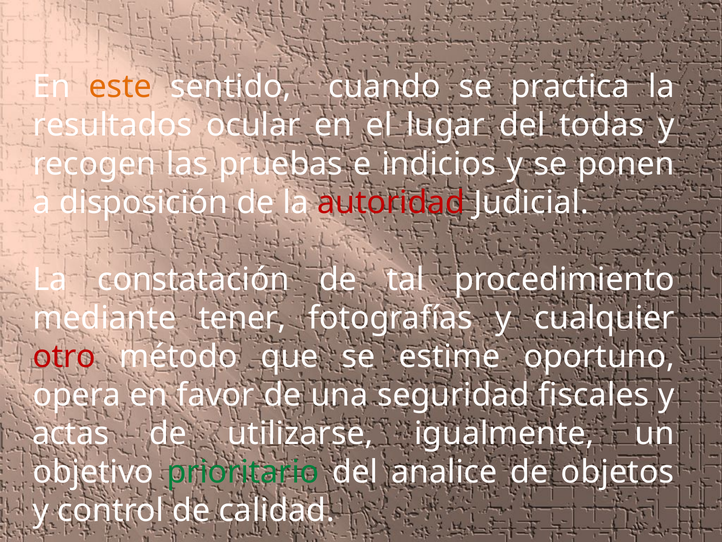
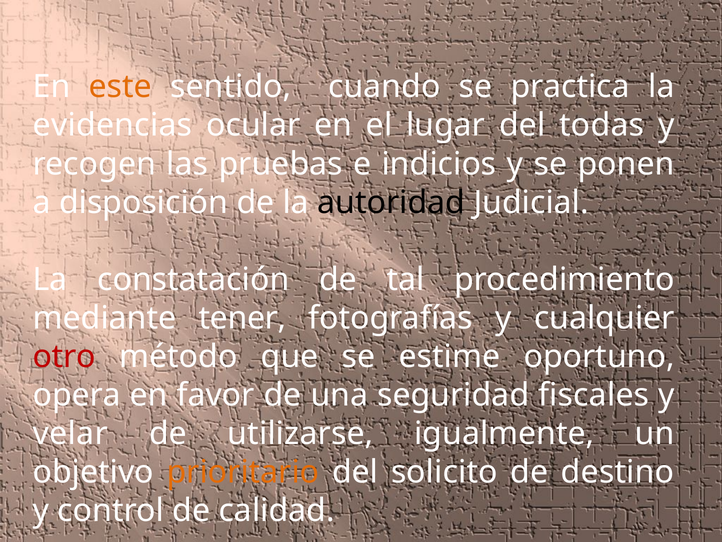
resultados: resultados -> evidencias (112, 125)
autoridad colour: red -> black (391, 202)
actas: actas -> velar (70, 433)
prioritario colour: green -> orange (243, 472)
analice: analice -> solicito (444, 472)
objetos: objetos -> destino (618, 472)
